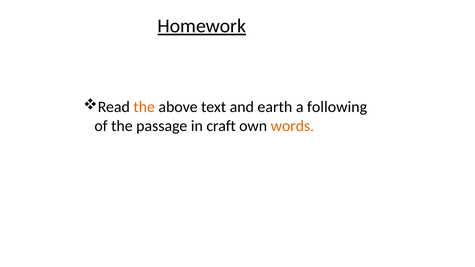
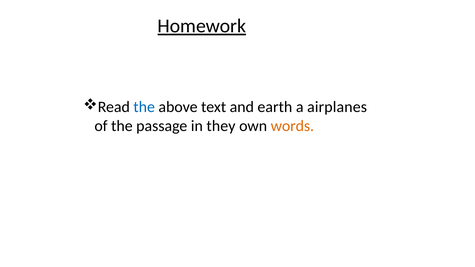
the colour: orange -> blue (144, 107)
following: following -> airplanes (337, 107)
craft: craft -> they (221, 126)
